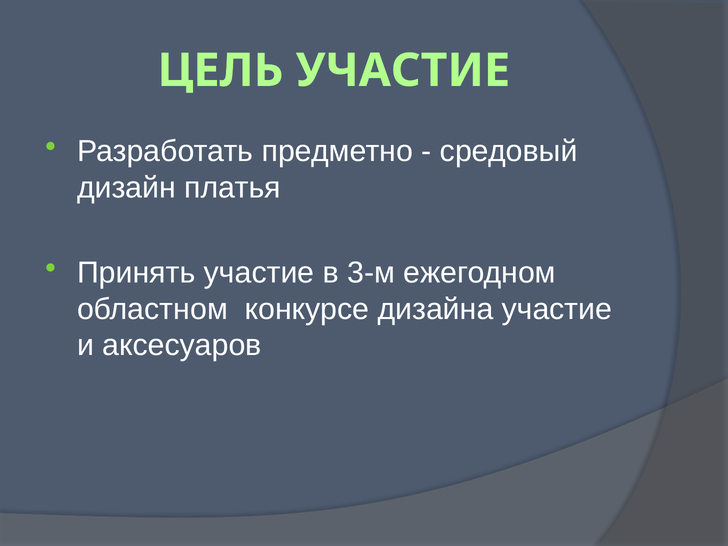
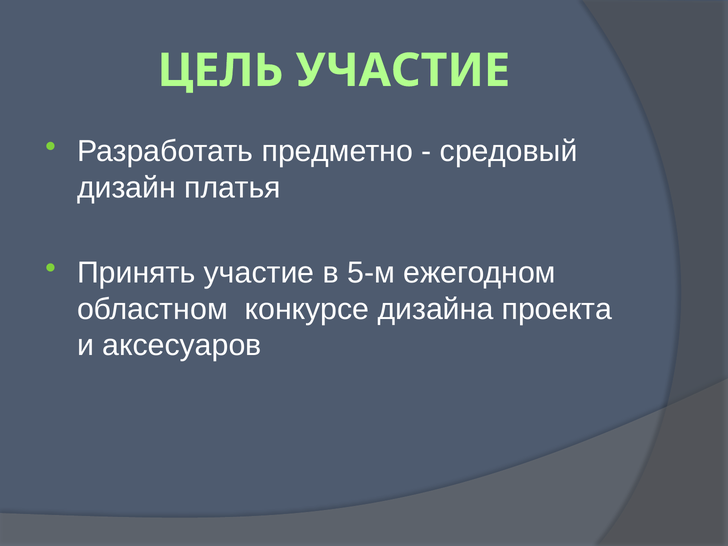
3-м: 3-м -> 5-м (371, 273)
дизайна участие: участие -> проекта (557, 309)
